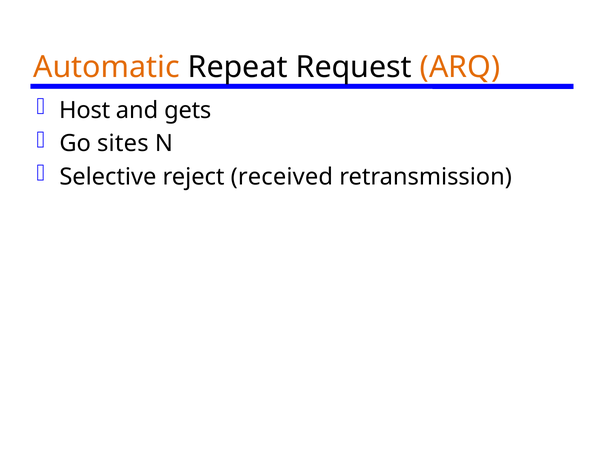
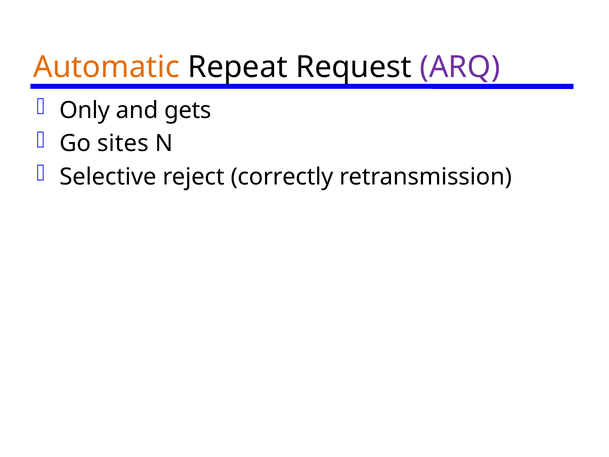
ARQ colour: orange -> purple (460, 67)
Host: Host -> Only (85, 110)
received: received -> correctly (282, 177)
